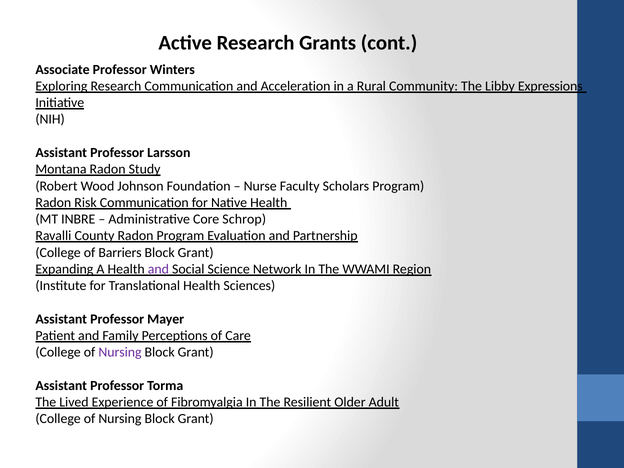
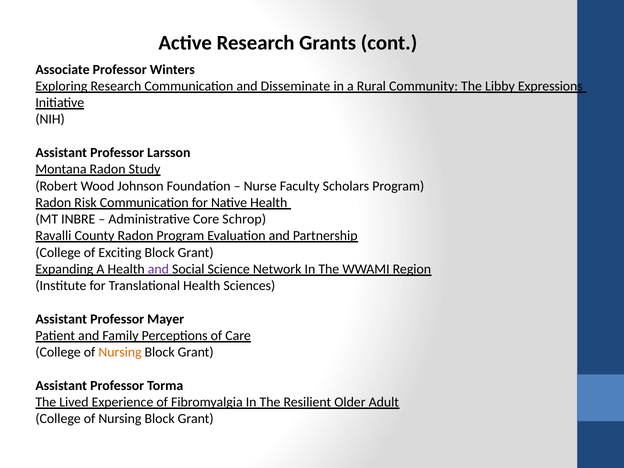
Acceleration: Acceleration -> Disseminate (296, 86)
Barriers: Barriers -> Exciting (120, 252)
Nursing colour: purple -> orange (120, 352)
